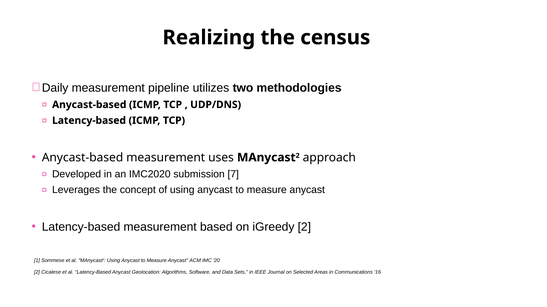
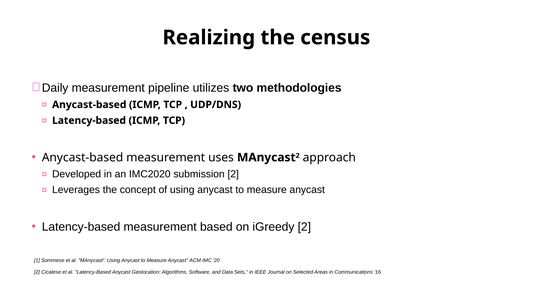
submission 7: 7 -> 2 (233, 175)
